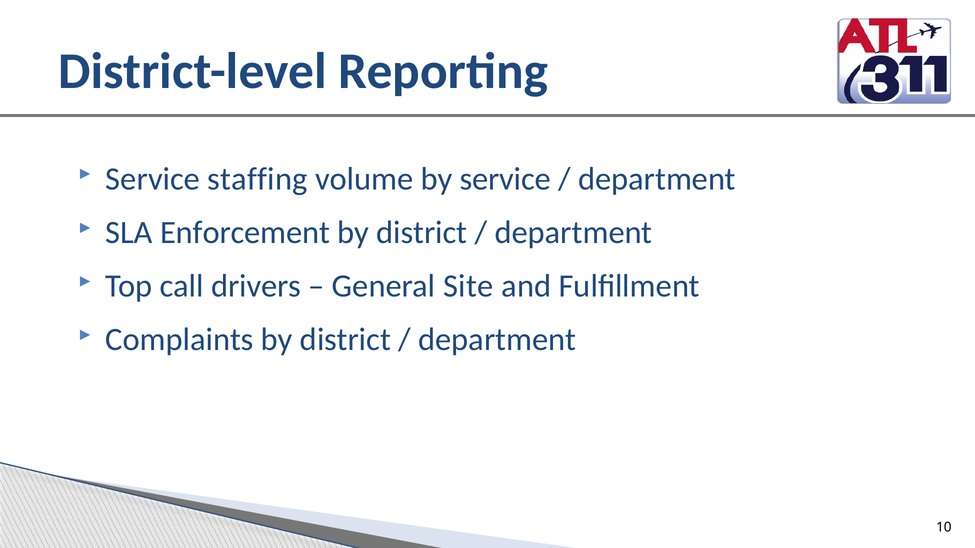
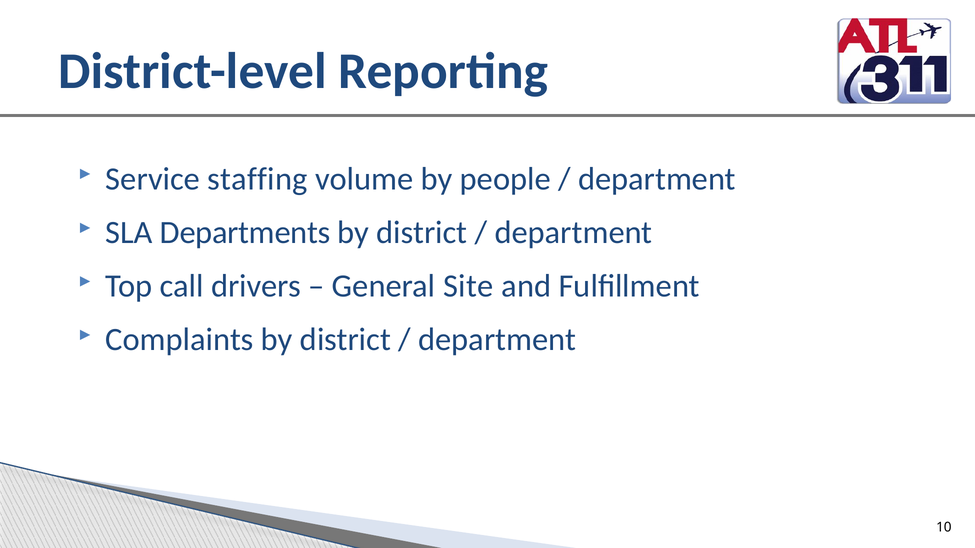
by service: service -> people (505, 179)
Enforcement: Enforcement -> Departments (245, 233)
